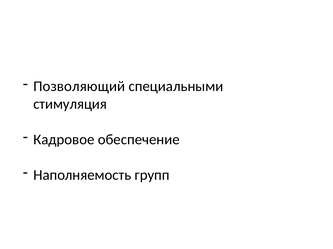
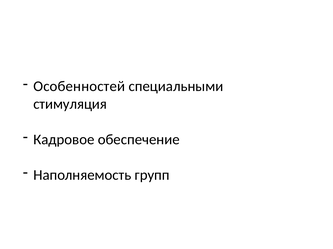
Позволяющий: Позволяющий -> Особенностей (79, 87)
